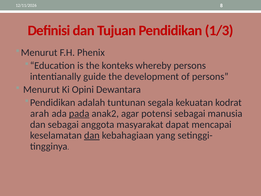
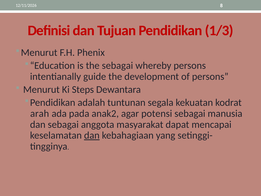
the konteks: konteks -> sebagai (117, 65)
Opini: Opini -> Steps (83, 89)
pada underline: present -> none (79, 113)
